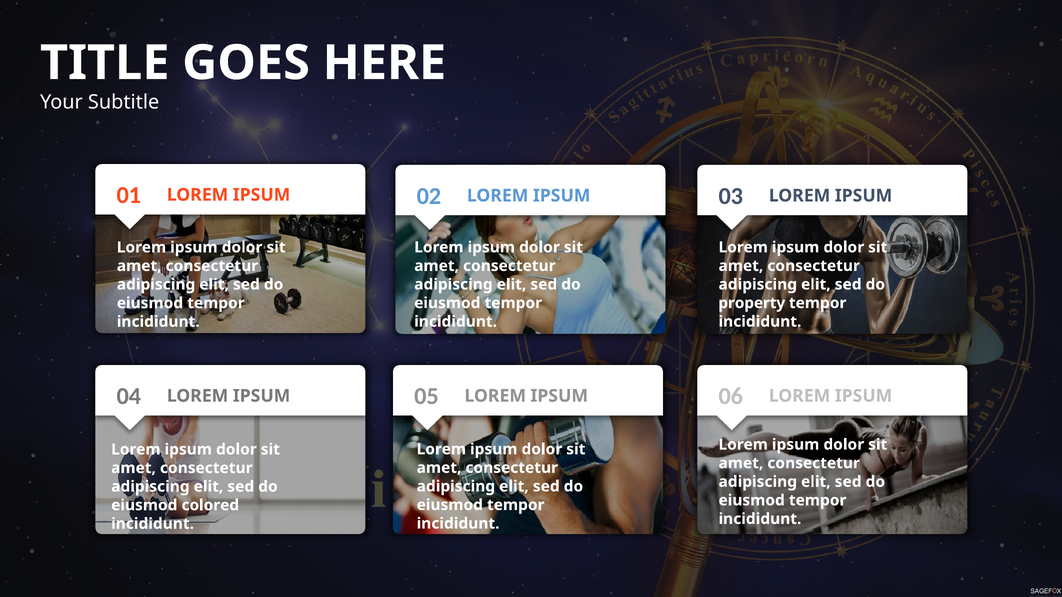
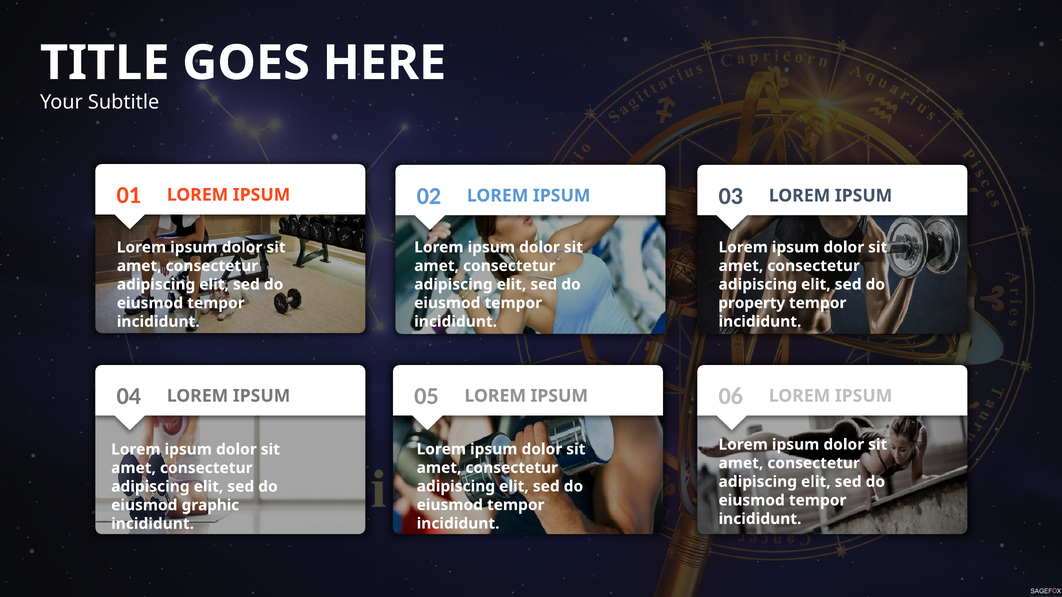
colored: colored -> graphic (210, 505)
